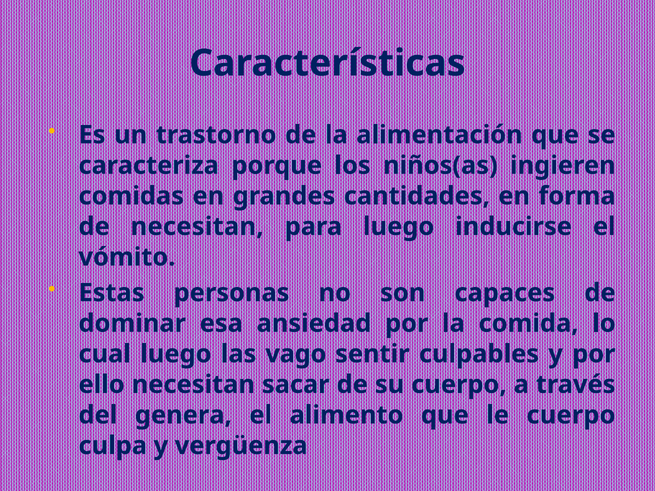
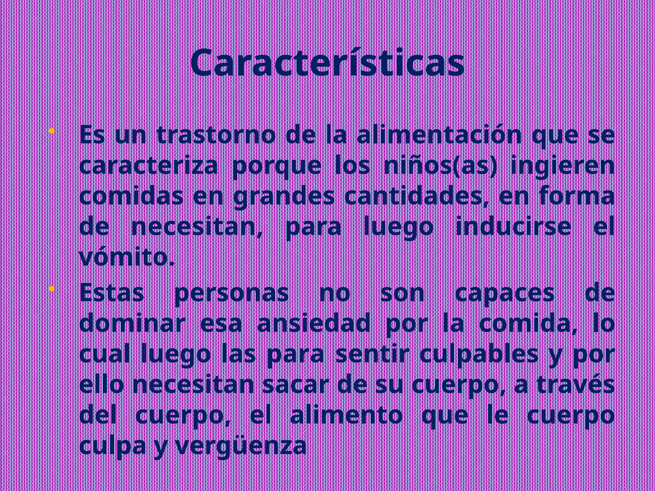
las vago: vago -> para (296, 354)
del genera: genera -> cuerpo (183, 415)
